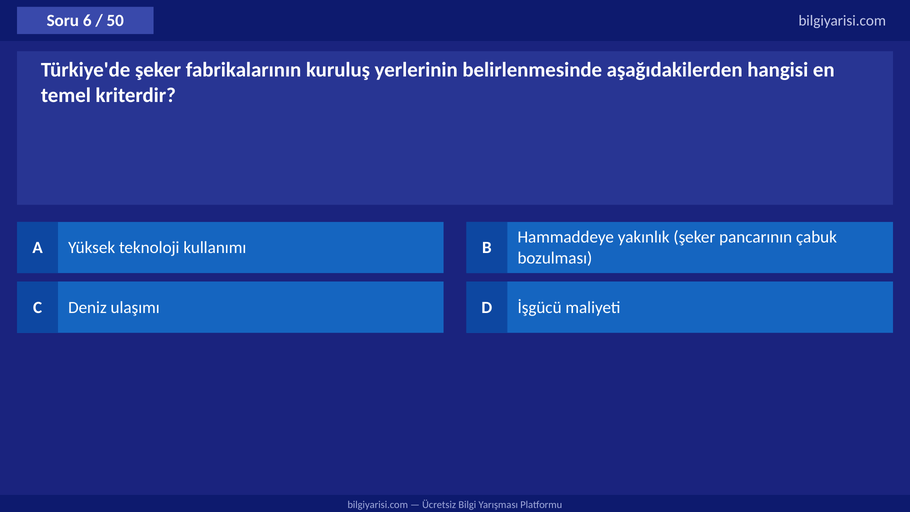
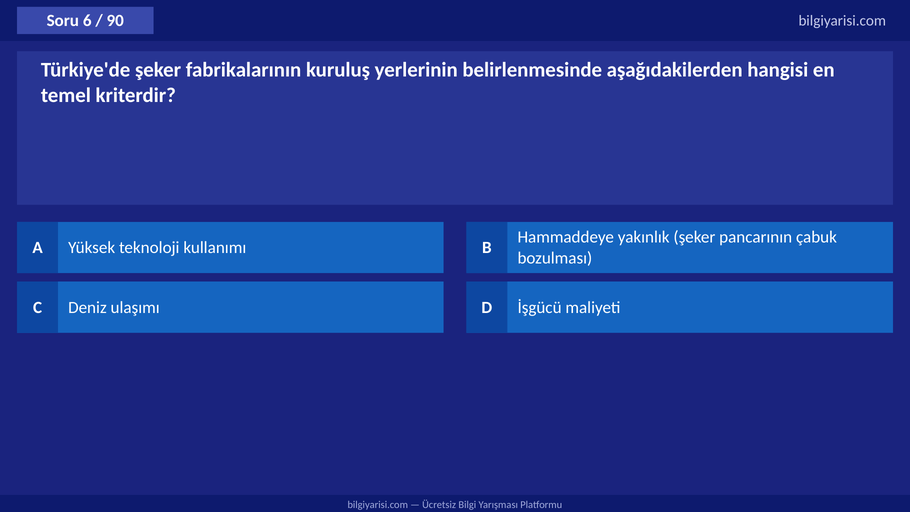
50: 50 -> 90 (115, 21)
